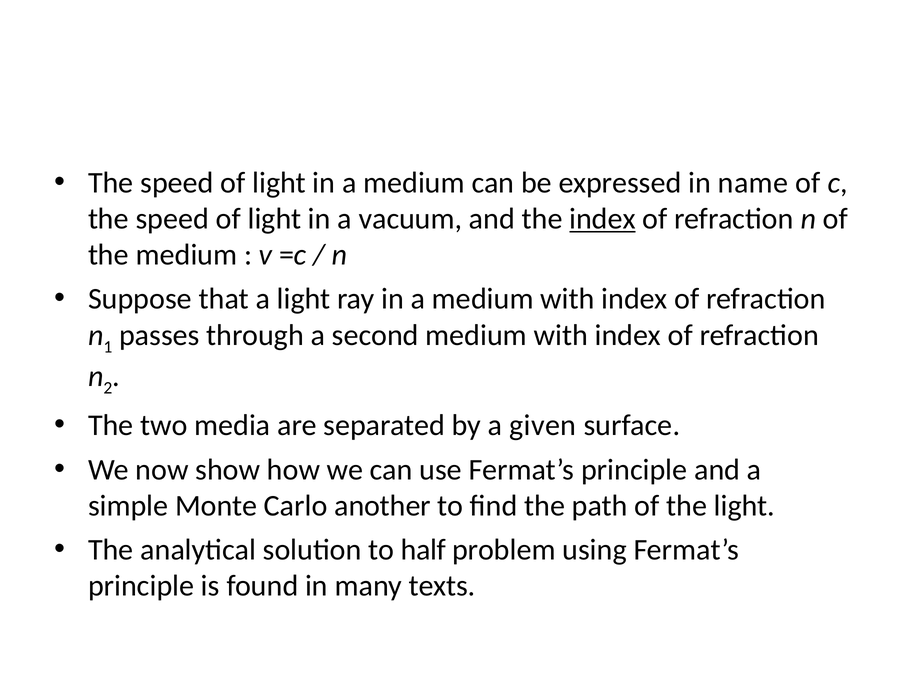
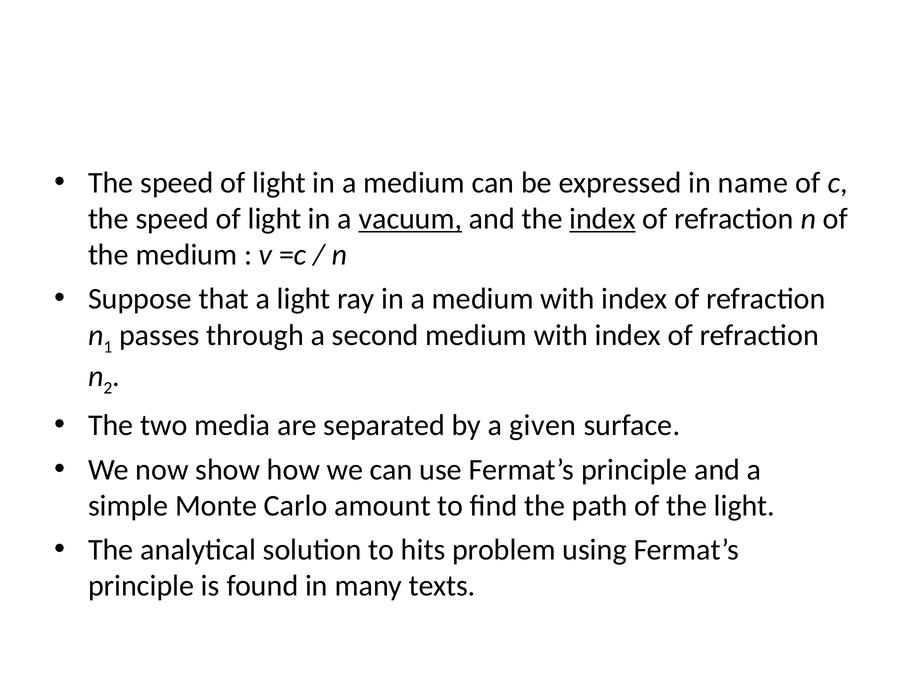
vacuum underline: none -> present (410, 219)
another: another -> amount (382, 506)
half: half -> hits (423, 550)
